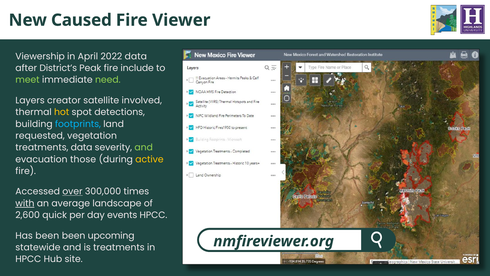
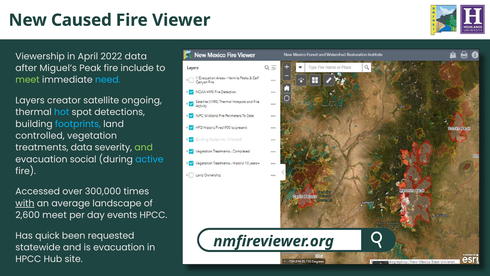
District’s: District’s -> Miguel’s (58, 68)
need colour: light green -> light blue (108, 80)
involved: involved -> ongoing (142, 100)
hot colour: yellow -> light blue (62, 112)
requested: requested -> controlled (40, 136)
those: those -> social (83, 159)
active colour: yellow -> light blue (149, 159)
over underline: present -> none (72, 191)
2,600 quick: quick -> meet (55, 215)
Has been: been -> quick (47, 235)
upcoming: upcoming -> requested (111, 235)
is treatments: treatments -> evacuation (119, 247)
